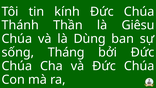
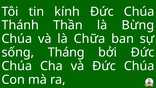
Giêsu: Giêsu -> Bừng (138, 25)
Dùng: Dùng -> Chữa (89, 39)
